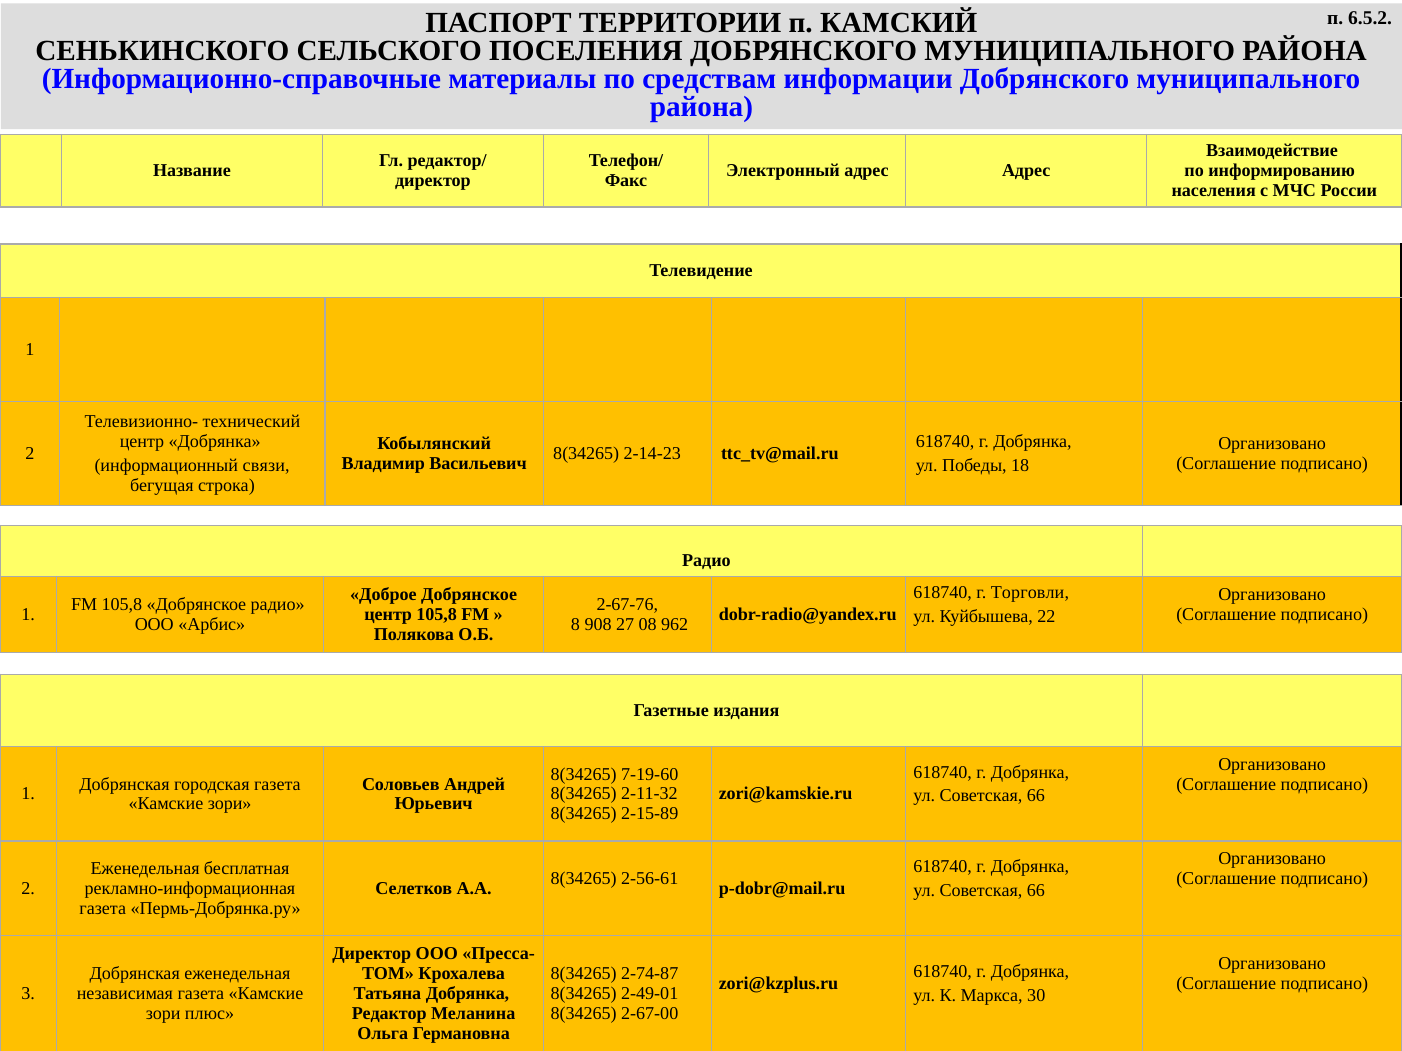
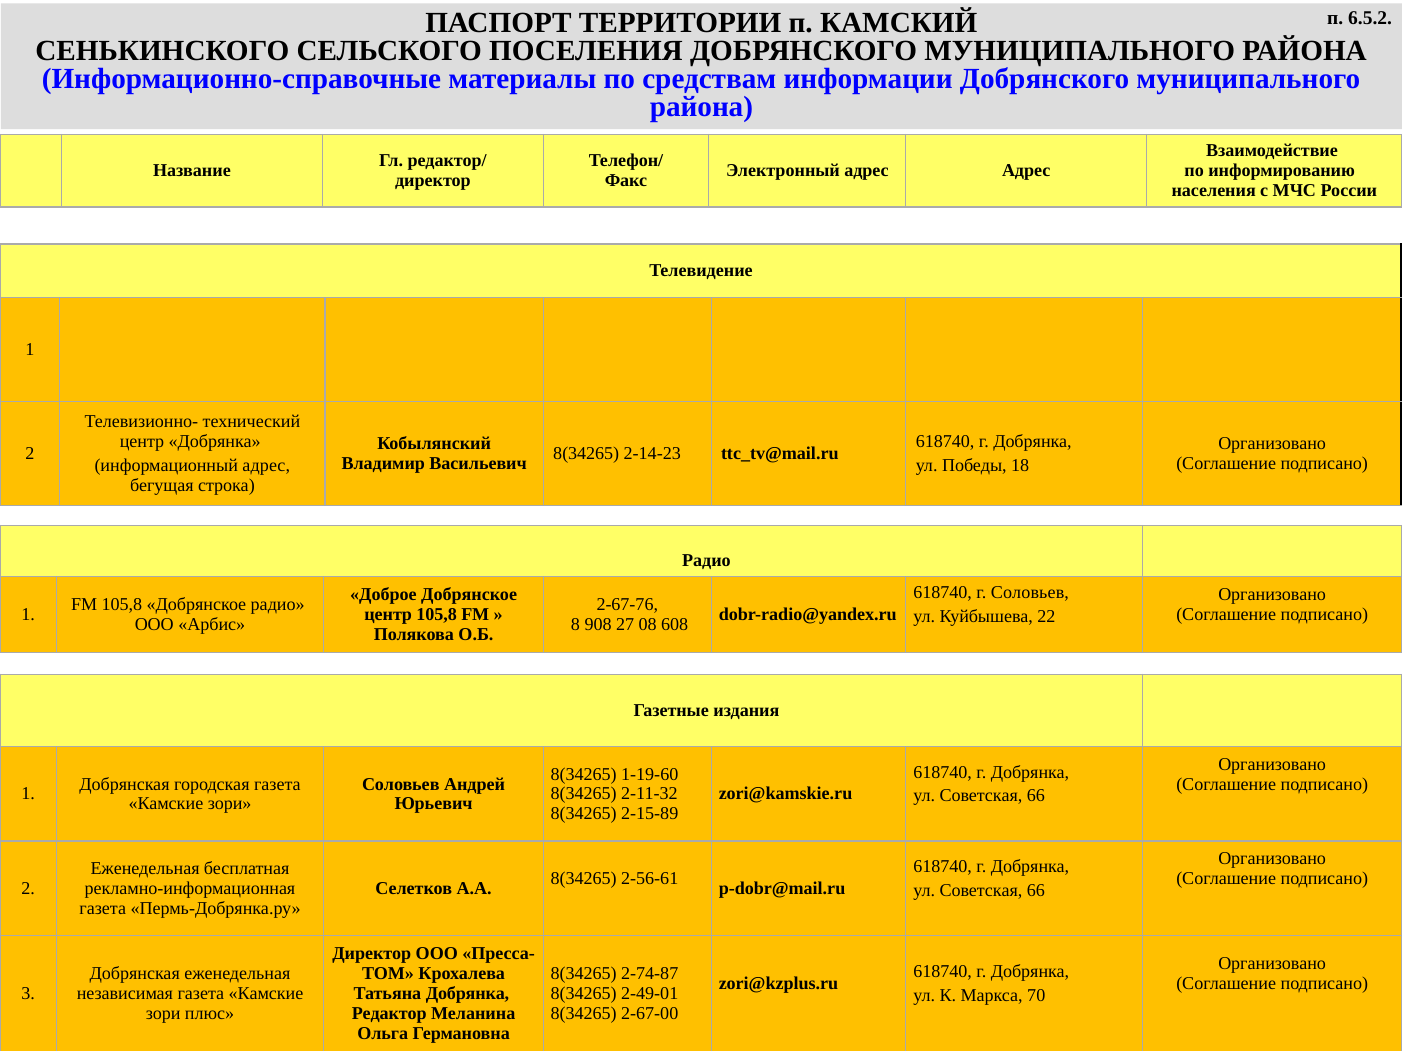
информационный связи: связи -> адрес (266, 465)
г Торговли: Торговли -> Соловьев (1030, 593)
962: 962 -> 608 (675, 625)
7-19-60: 7-19-60 -> 1-19-60 (650, 774)
30: 30 -> 70 (1036, 996)
